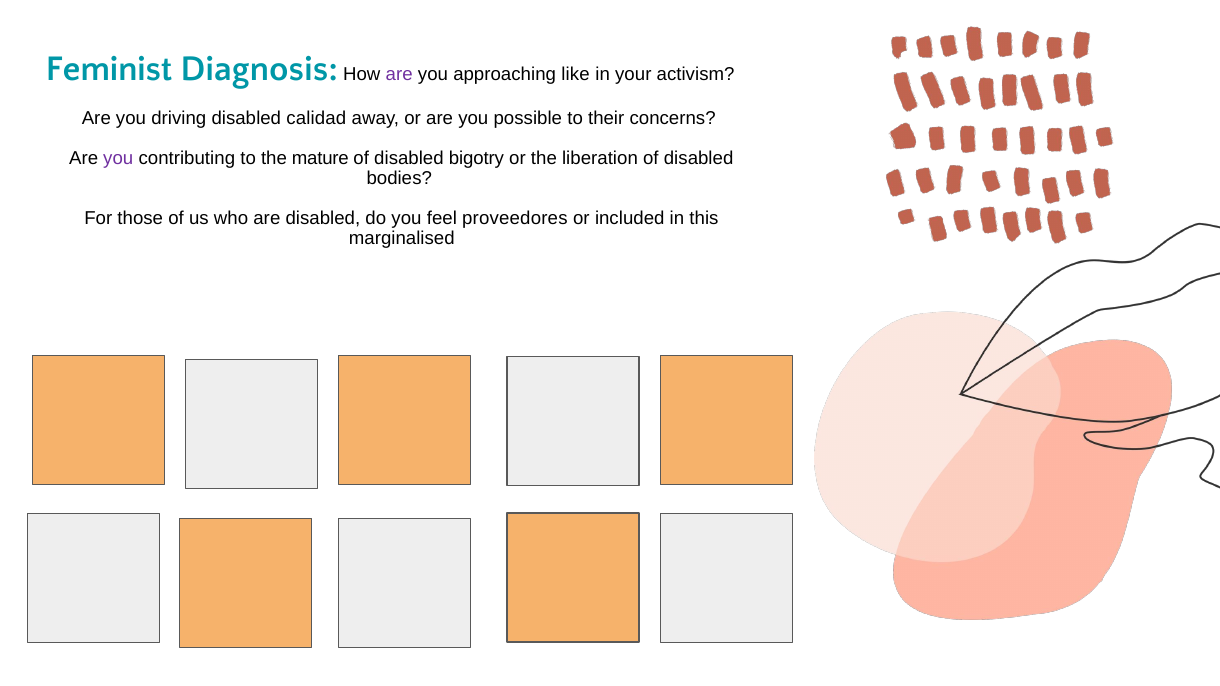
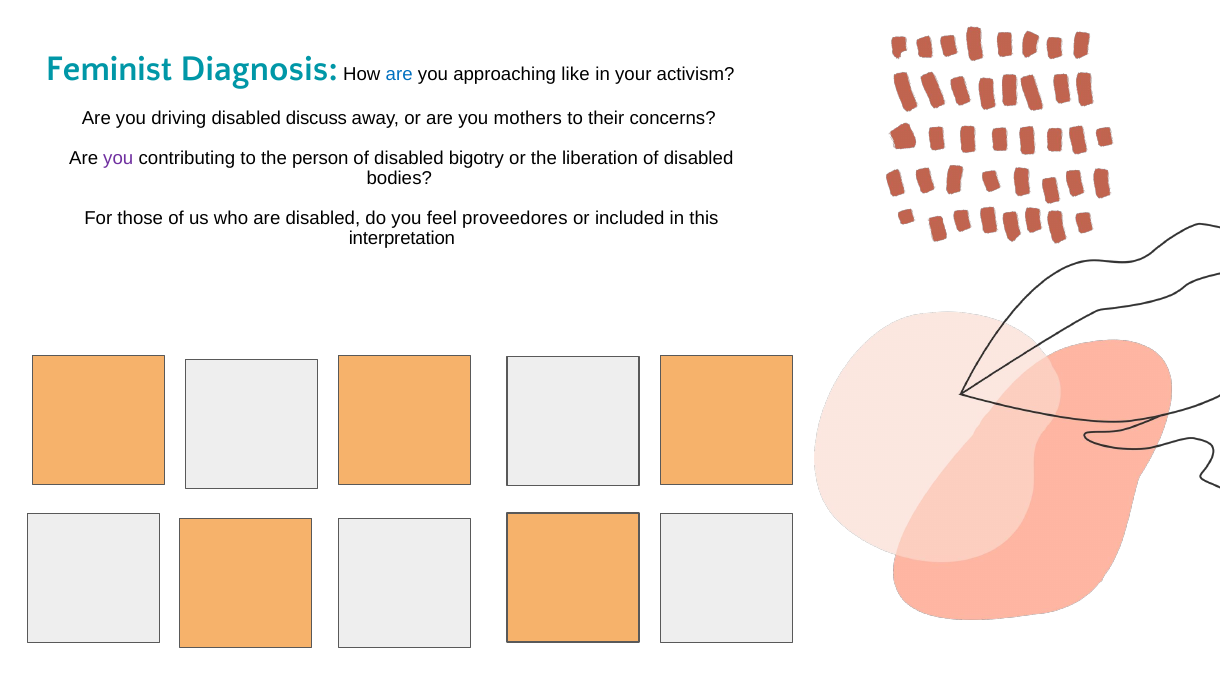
are colour: purple -> blue (399, 75)
calidad: calidad -> discuss (316, 118)
possible: possible -> mothers (528, 118)
mature: mature -> person (320, 158)
marginalised: marginalised -> interpretation (402, 239)
